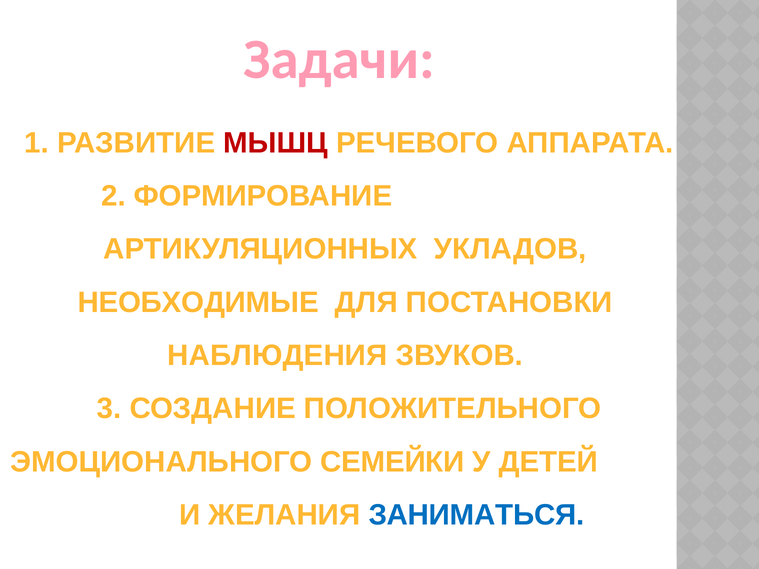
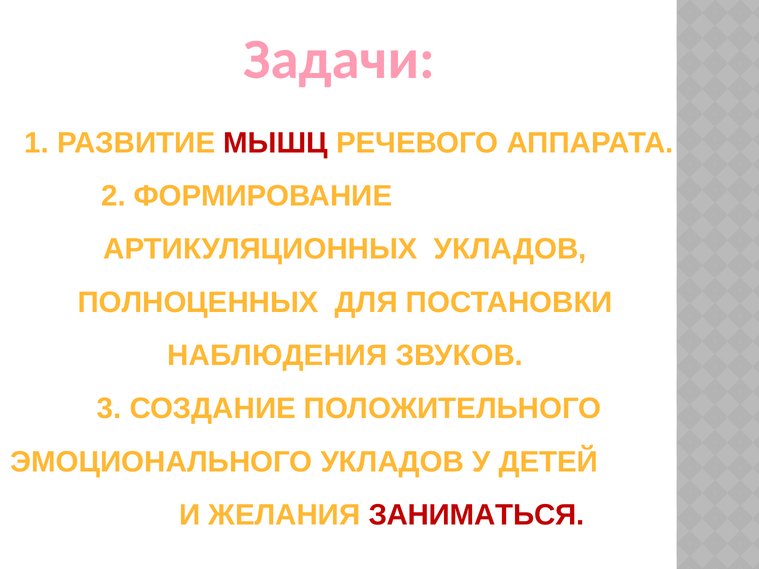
НЕОБХОДИМЫЕ: НЕОБХОДИМЫЕ -> ПОЛНОЦЕННЫХ (198, 302)
ЭМОЦИОНАЛЬНОГО СЕМЕЙКИ: СЕМЕЙКИ -> УКЛАДОВ (392, 462)
ЗАНИМАТЬСЯ colour: blue -> red (476, 515)
